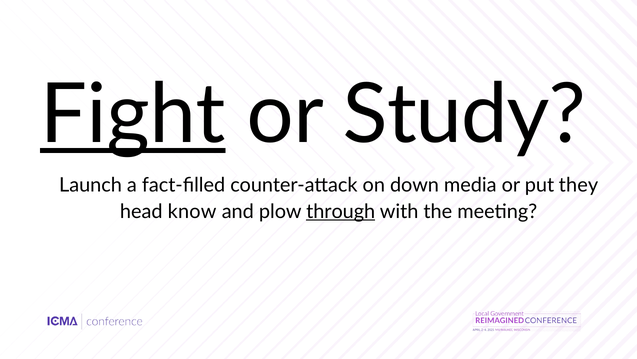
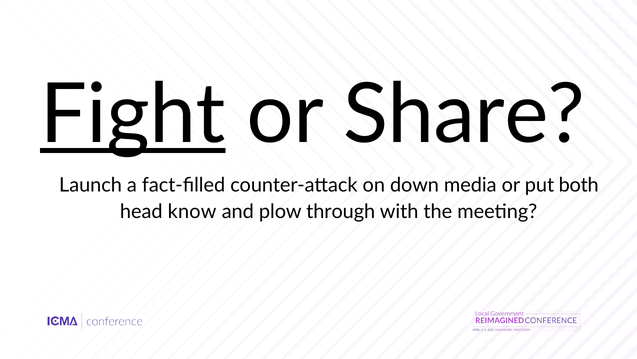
Study: Study -> Share (464, 115)
they: they -> both (579, 185)
through underline: present -> none (341, 211)
